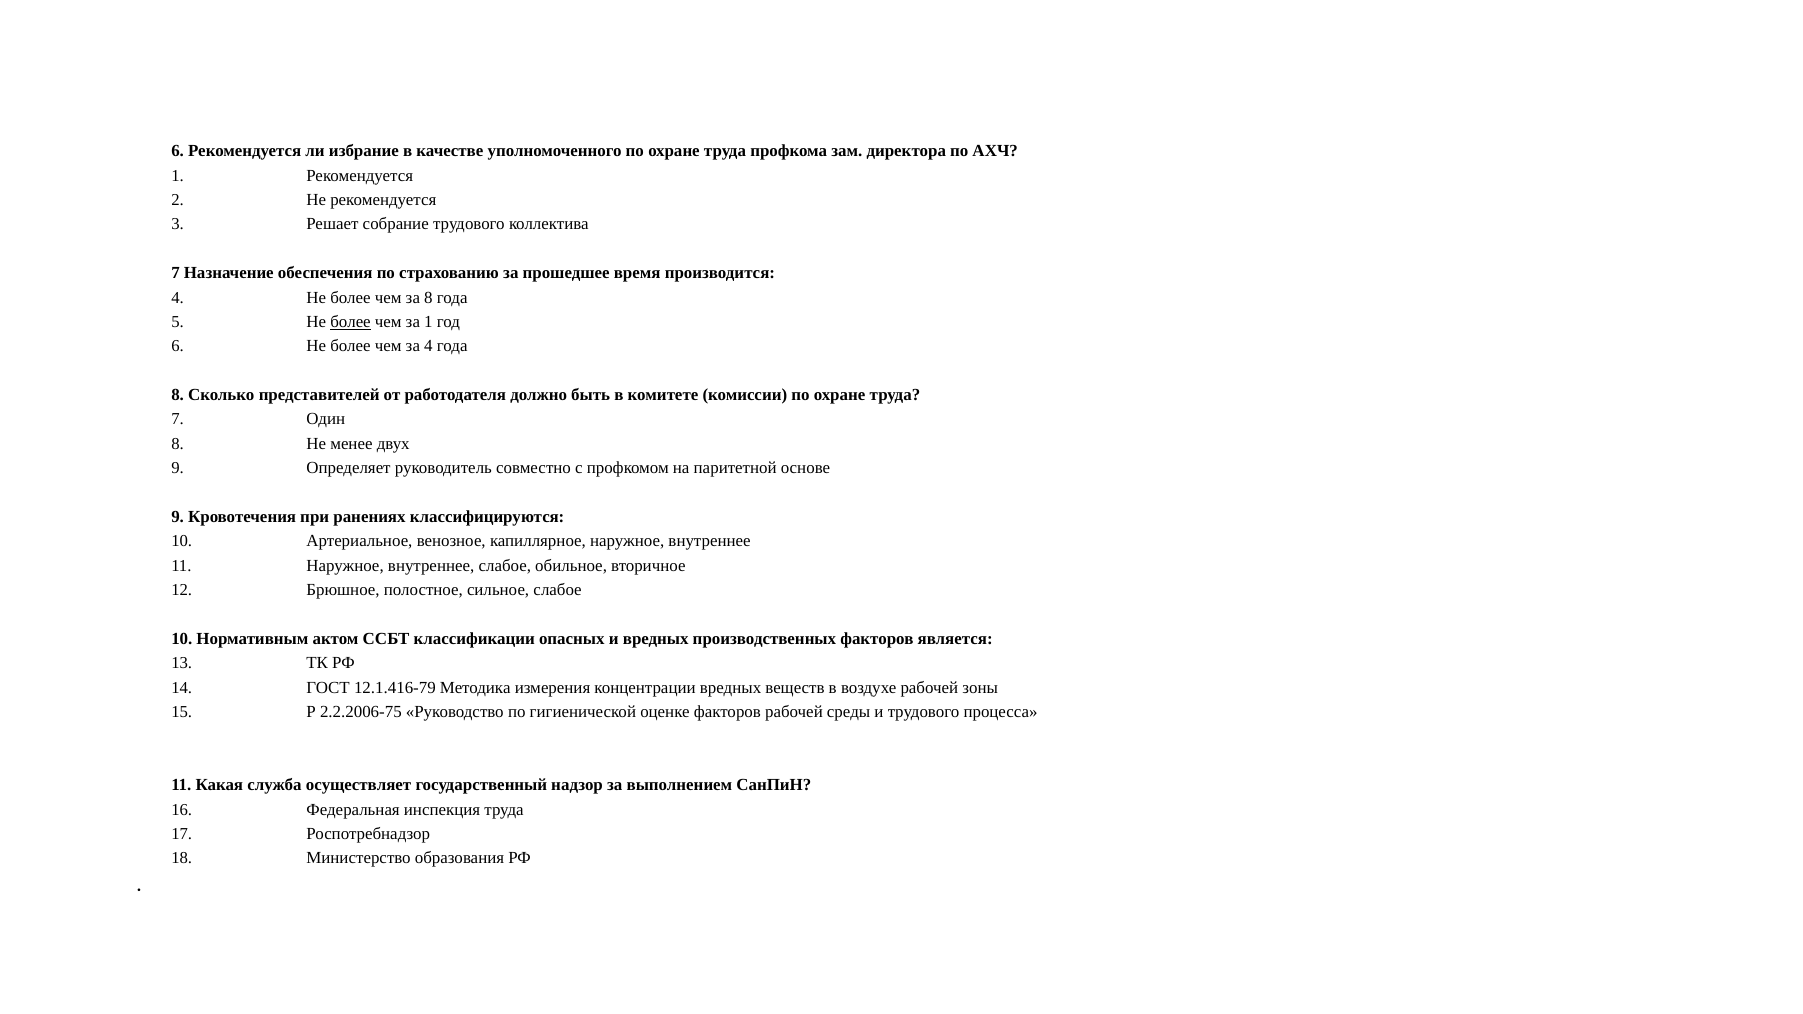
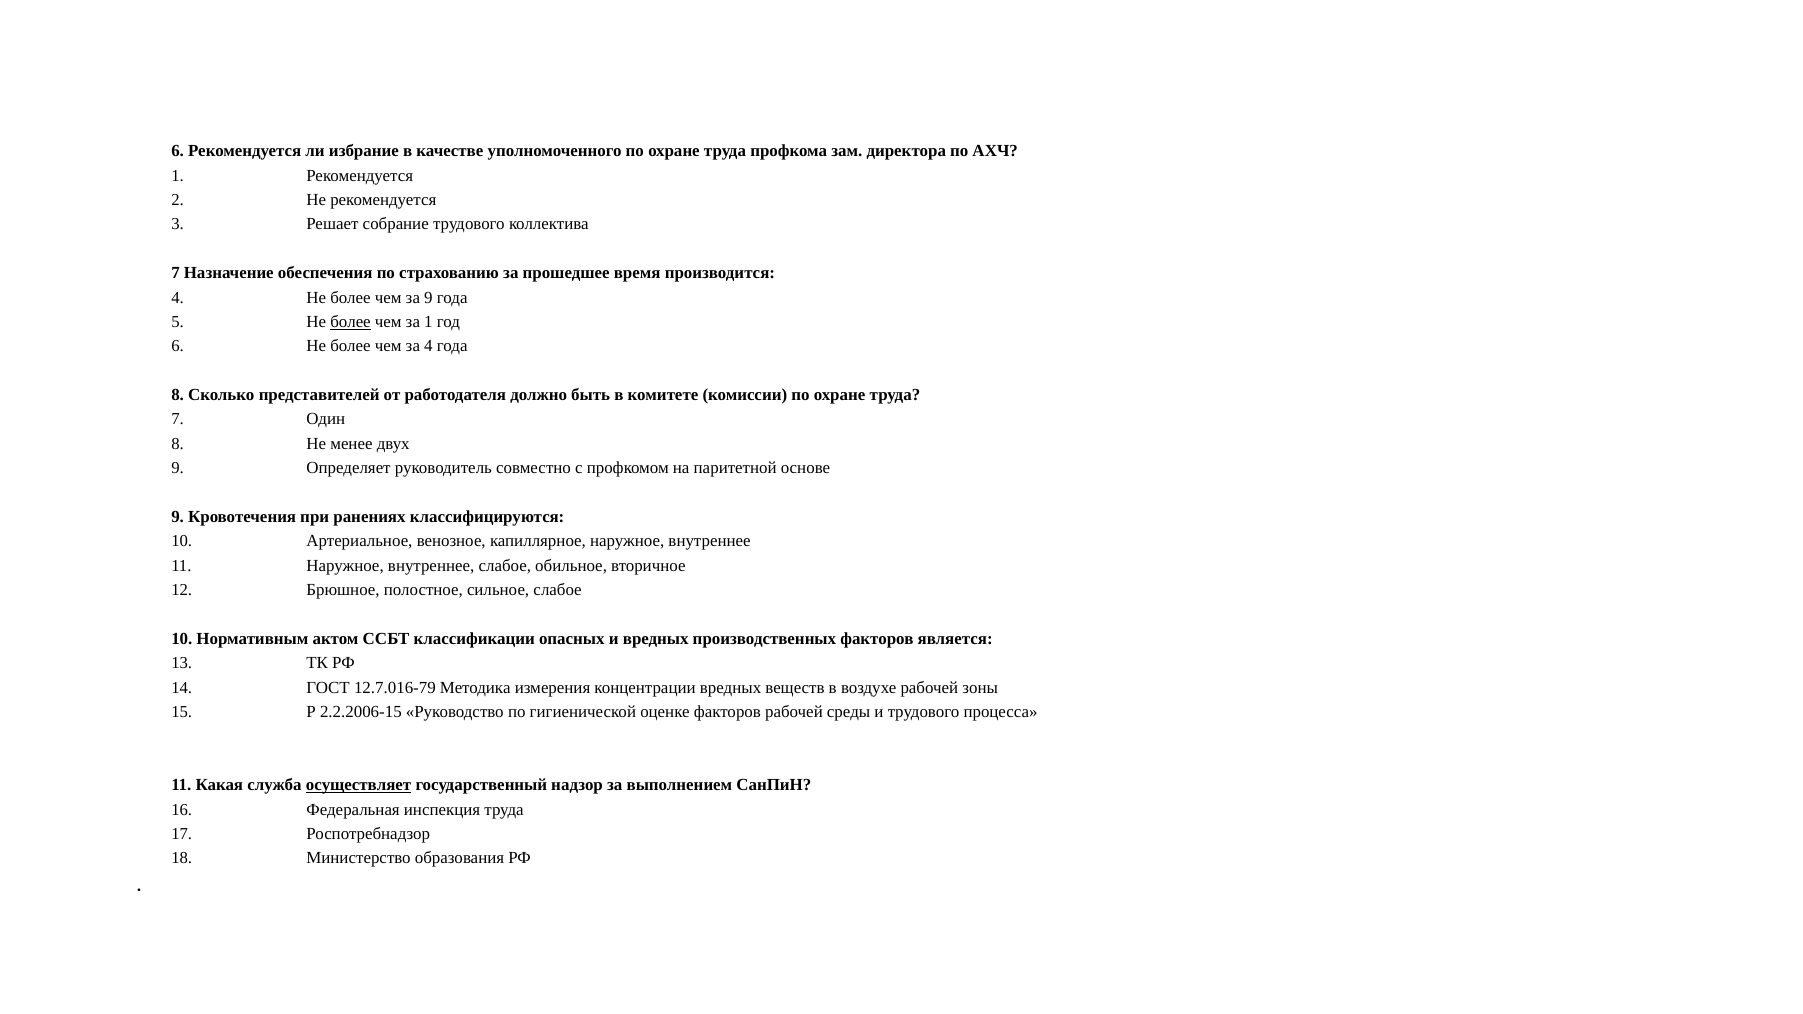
за 8: 8 -> 9 (428, 298)
12.1.416-79: 12.1.416-79 -> 12.7.016-79 (395, 688)
2.2.2006-75: 2.2.2006-75 -> 2.2.2006-15 (361, 712)
осуществляет underline: none -> present (359, 785)
